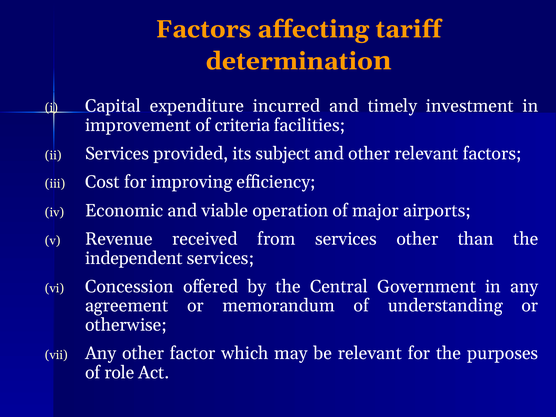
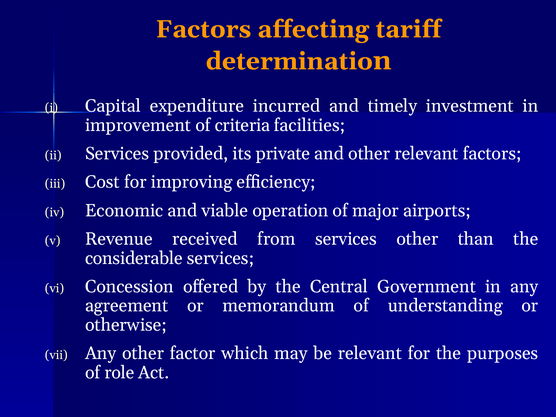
subject: subject -> private (283, 154)
independent: independent -> considerable (134, 258)
